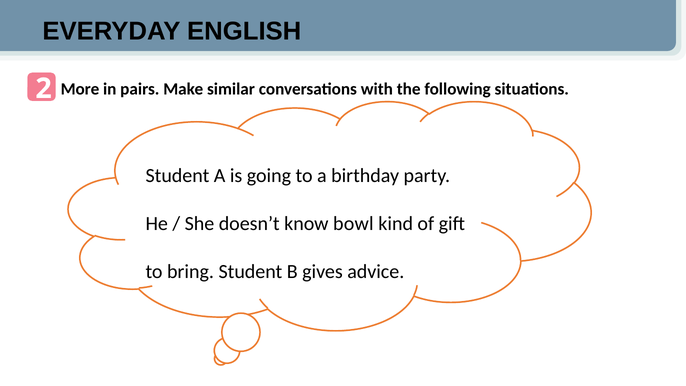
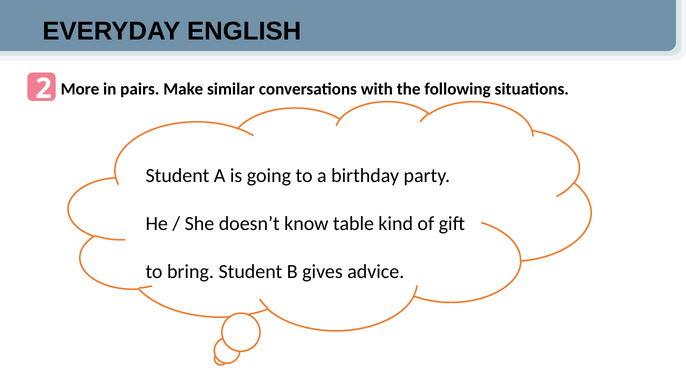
bowl: bowl -> table (353, 223)
